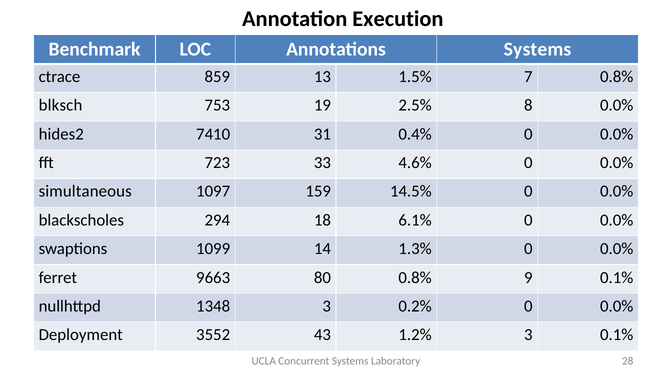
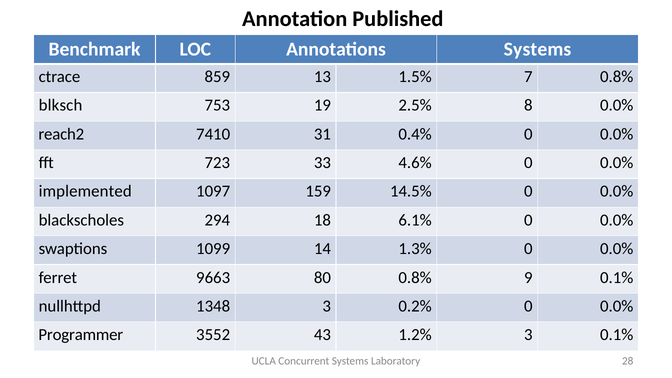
Execution: Execution -> Published (398, 19)
hides2: hides2 -> reach2 (61, 134)
simultaneous: simultaneous -> implemented (85, 191)
Deployment: Deployment -> Programmer (81, 335)
